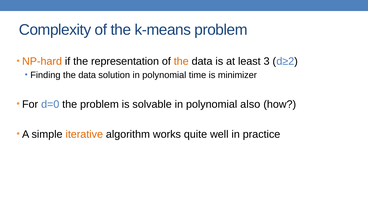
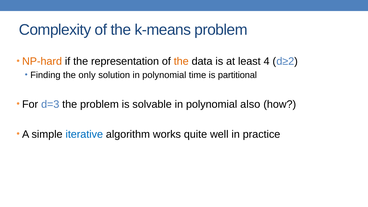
3: 3 -> 4 (267, 61)
Finding the data: data -> only (87, 75)
minimizer: minimizer -> partitional (237, 75)
d=0: d=0 -> d=3 (50, 104)
iterative colour: orange -> blue (84, 134)
